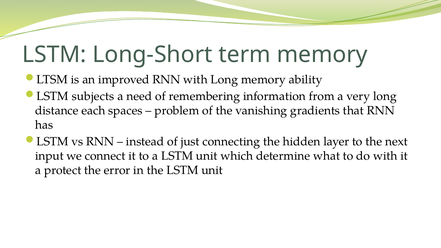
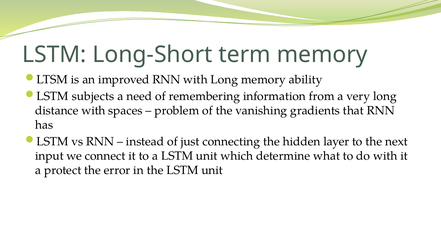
distance each: each -> with (94, 111)
